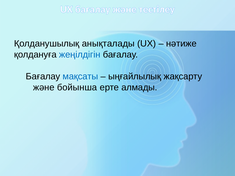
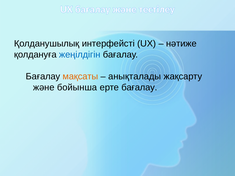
анықталады: анықталады -> интерфейсті (108, 44)
мақсаты colour: blue -> orange (80, 77)
ыңғайлылық: ыңғайлылық -> анықталады (135, 77)
ерте алмады: алмады -> бағалау (139, 88)
